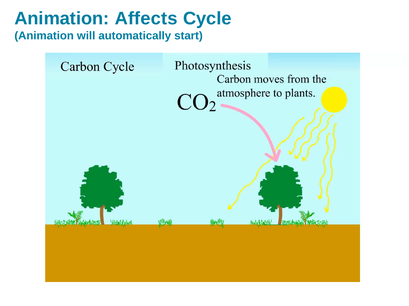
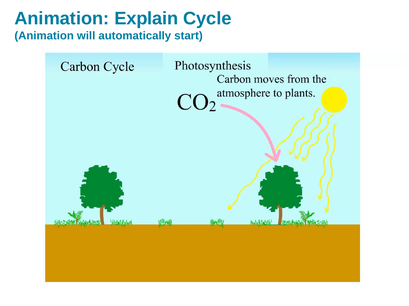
Affects: Affects -> Explain (146, 19)
